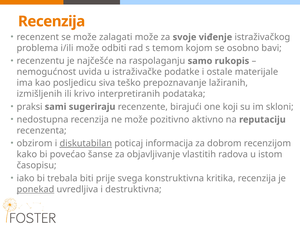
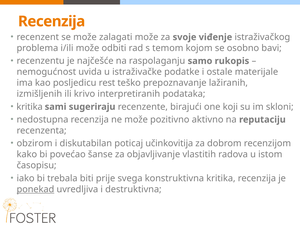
siva: siva -> rest (107, 83)
praksi: praksi -> kritika (30, 107)
diskutabilan underline: present -> none (86, 143)
informacija: informacija -> učinkovitija (169, 143)
